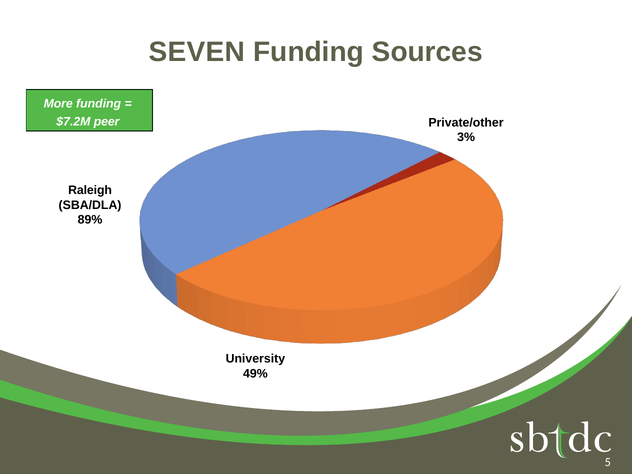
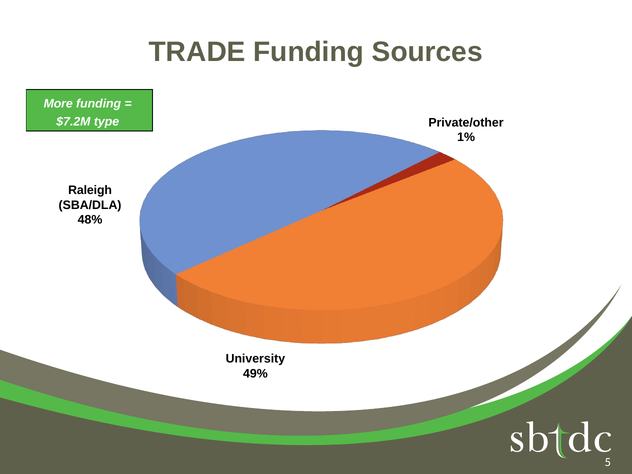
SEVEN: SEVEN -> TRADE (197, 52)
peer: peer -> type (107, 121)
3%: 3% -> 1% (466, 137)
89%: 89% -> 48% (90, 220)
